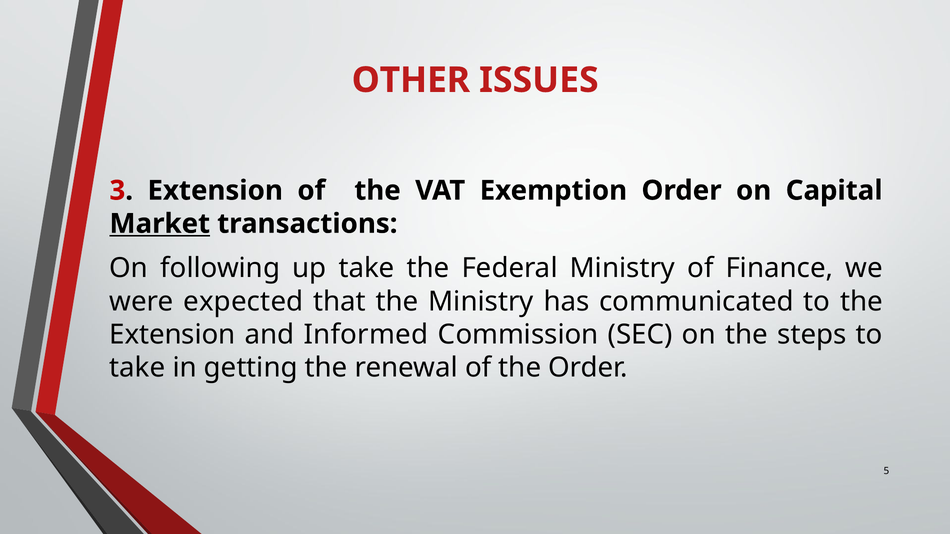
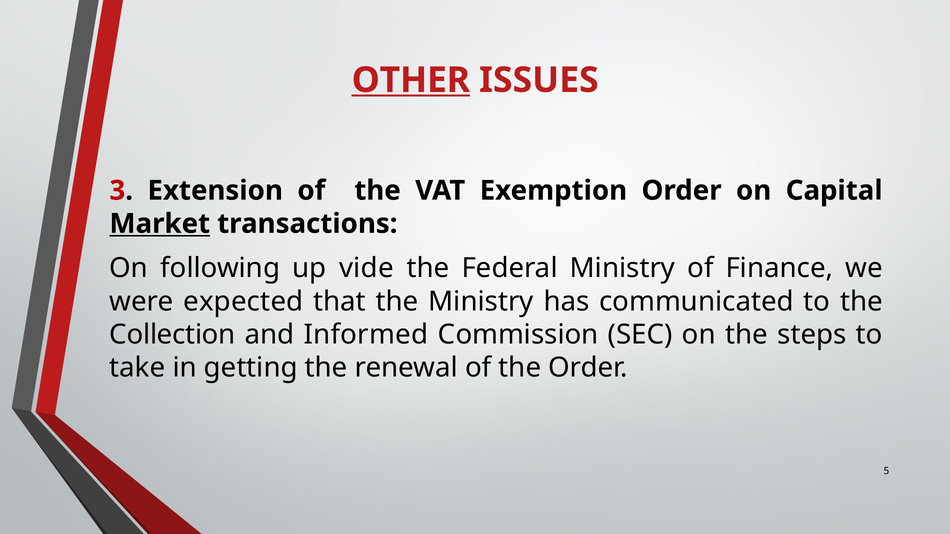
OTHER underline: none -> present (411, 80)
up take: take -> vide (366, 269)
Extension: Extension -> Collection (172, 335)
